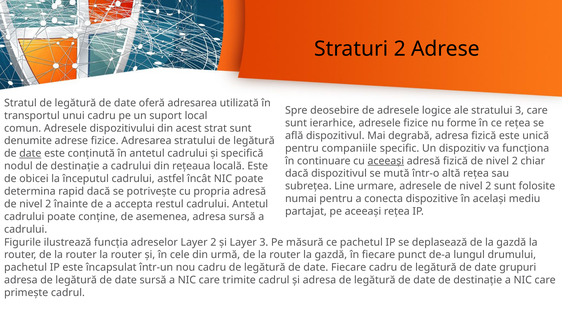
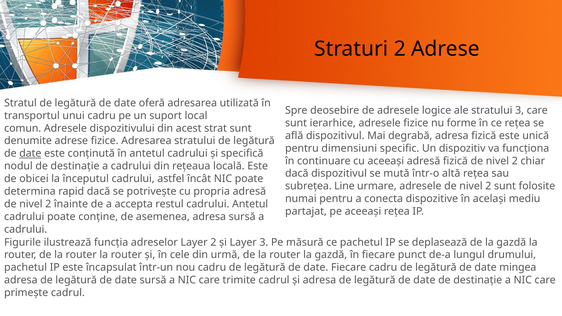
companiile: companiile -> dimensiuni (349, 148)
aceeași underline: present -> none (386, 161)
grupuri: grupuri -> mingea (518, 268)
